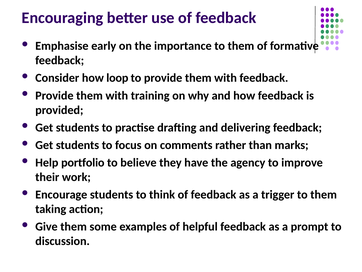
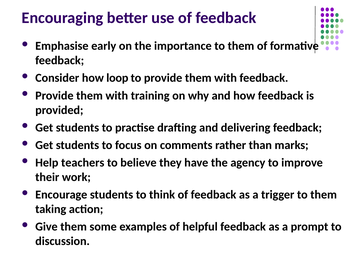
portfolio: portfolio -> teachers (83, 162)
